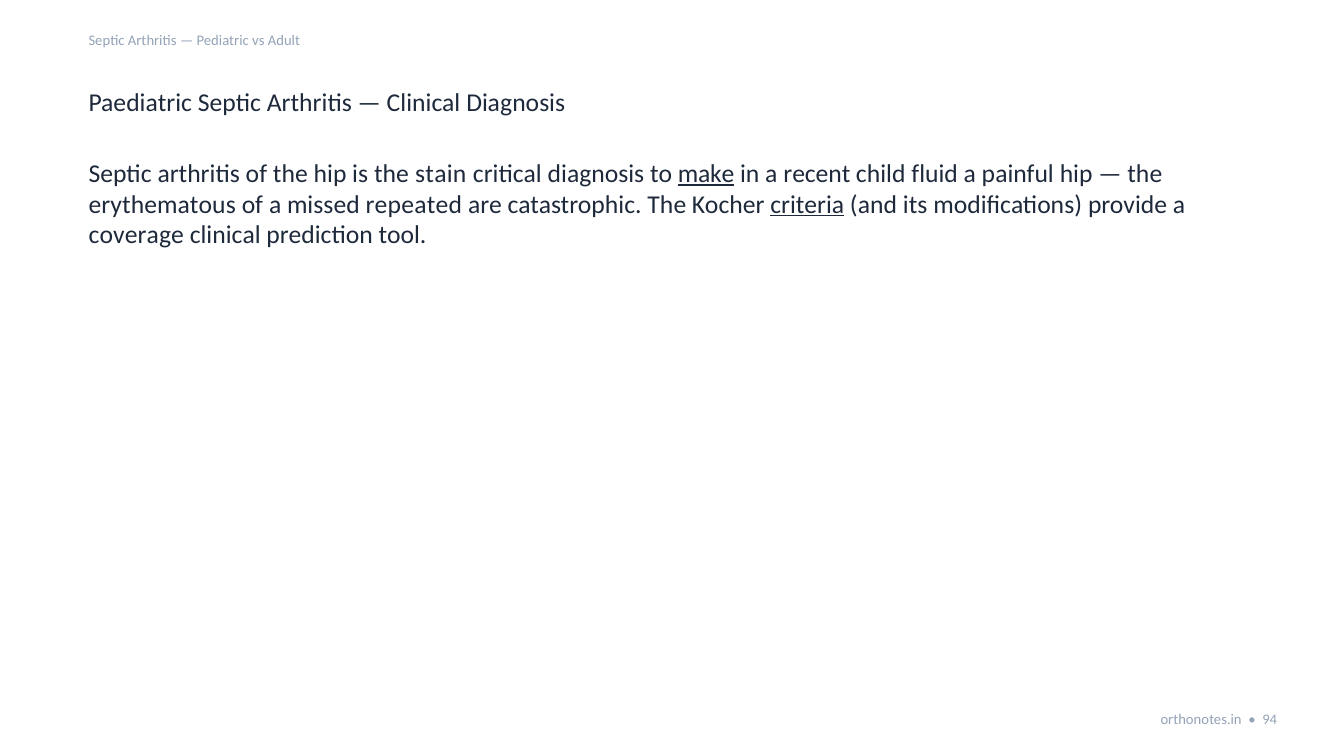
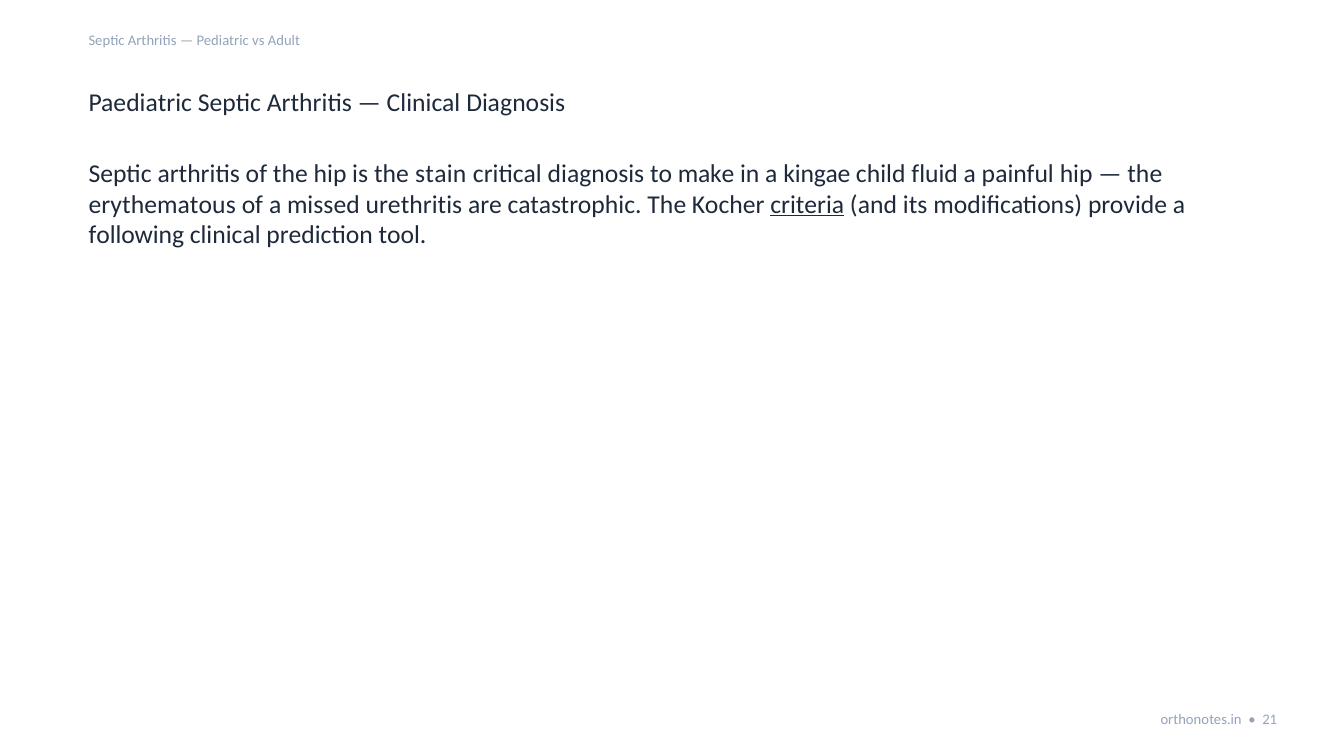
make underline: present -> none (706, 174)
recent: recent -> kingae (817, 174)
repeated: repeated -> urethritis (414, 204)
coverage: coverage -> following (136, 235)
94: 94 -> 21 (1270, 719)
